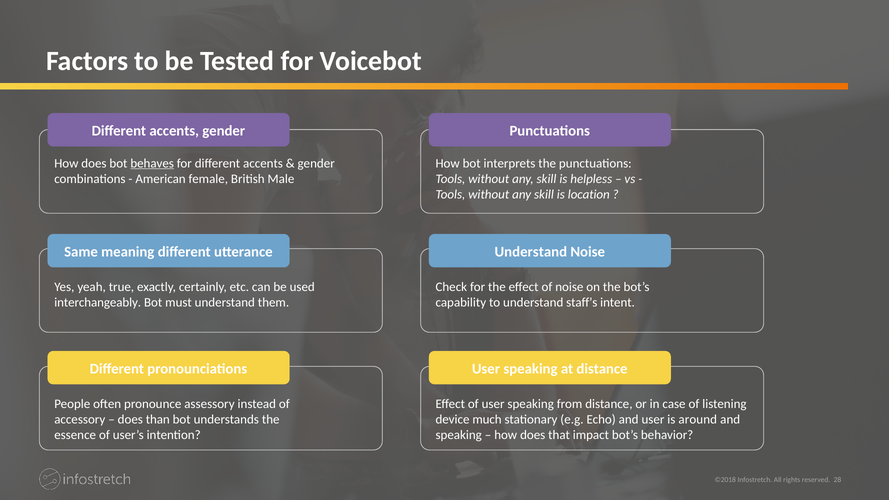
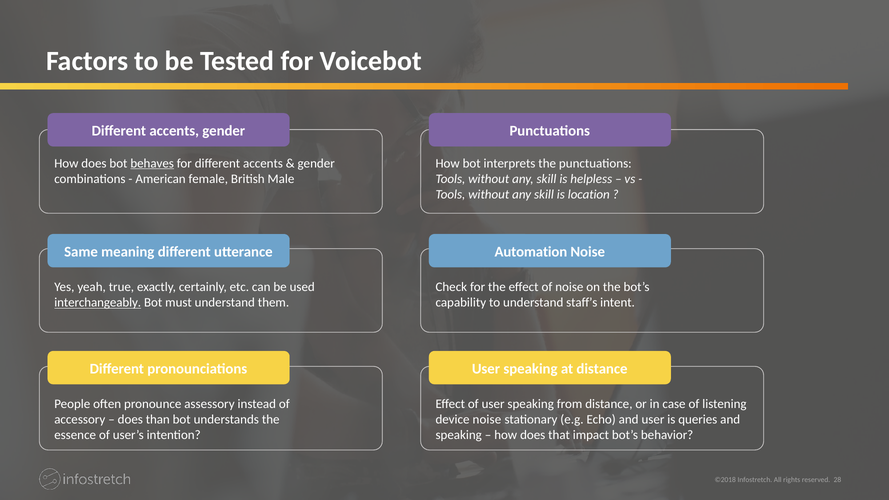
Understand: Understand -> Automation (531, 252)
interchangeably underline: none -> present (98, 303)
device much: much -> noise (487, 420)
around: around -> queries (698, 420)
